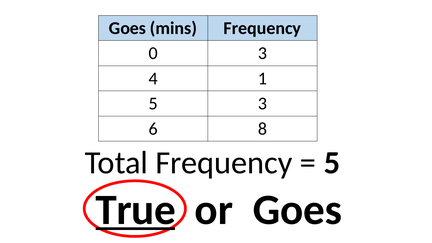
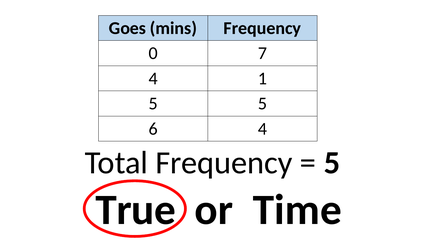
0 3: 3 -> 7 (262, 53)
5 3: 3 -> 5 (262, 104)
6 8: 8 -> 4 (262, 129)
True underline: present -> none (136, 210)
or Goes: Goes -> Time (297, 210)
